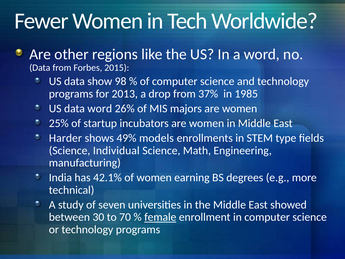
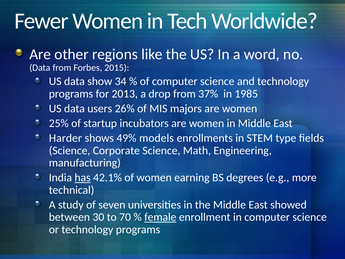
98: 98 -> 34 (121, 81)
data word: word -> users (100, 108)
Individual: Individual -> Corporate (116, 150)
has underline: none -> present (83, 177)
